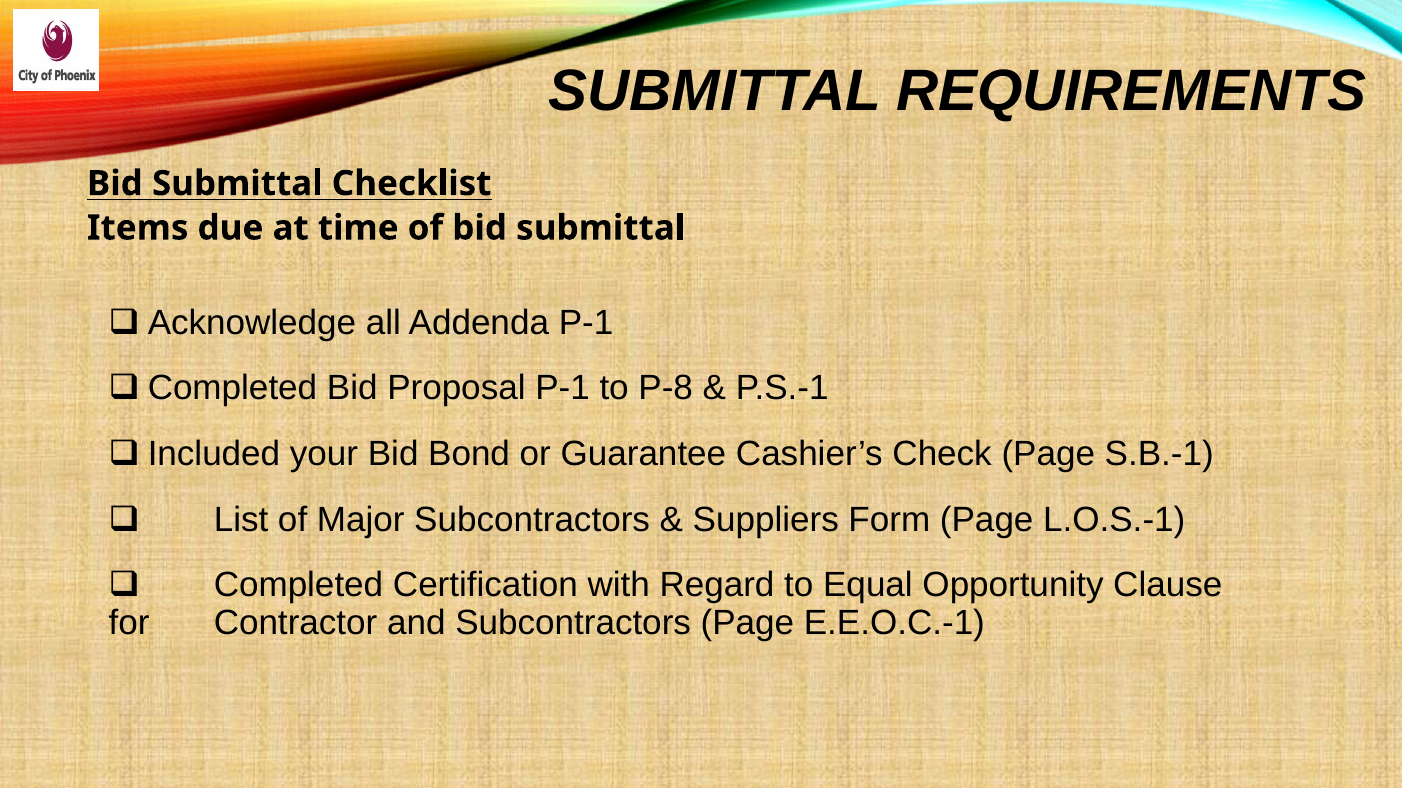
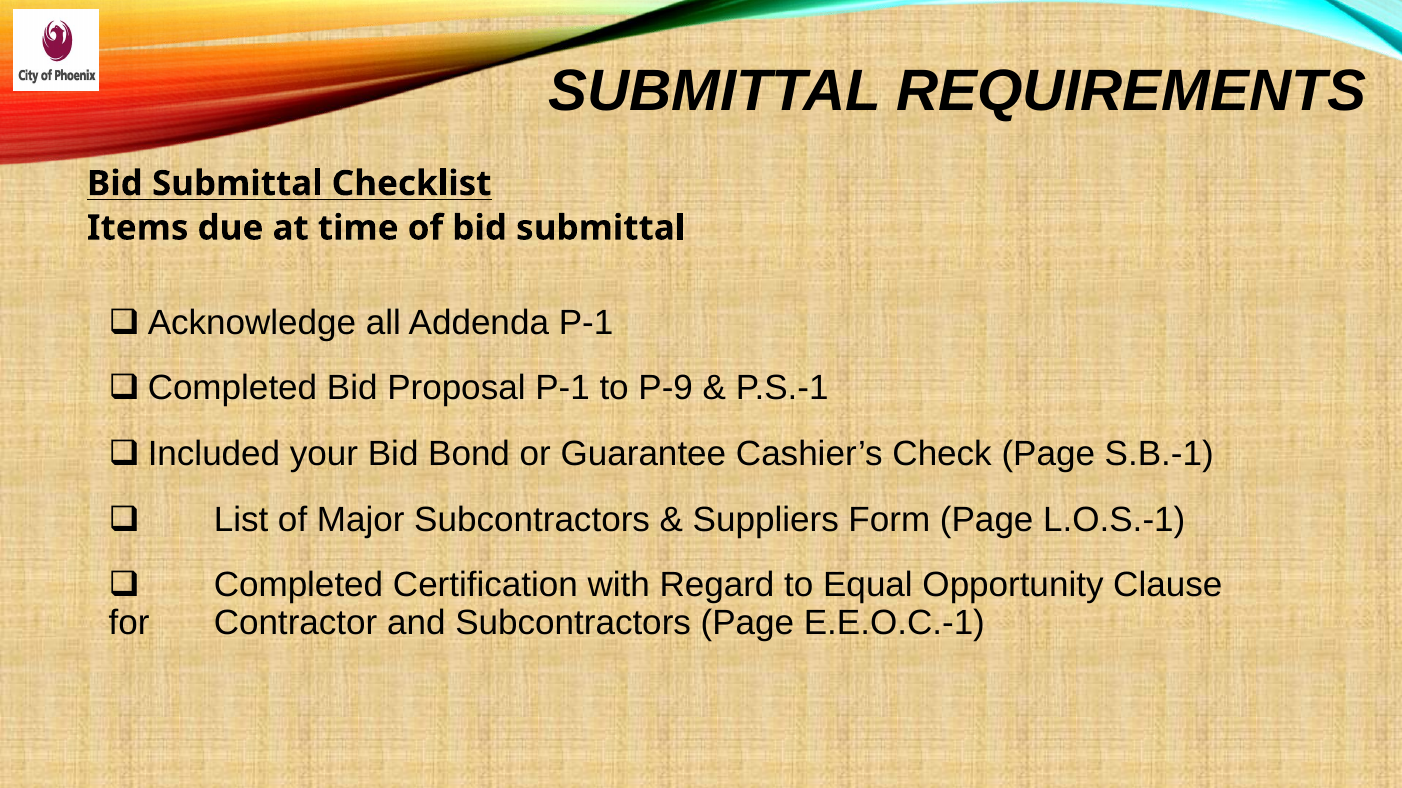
P-8: P-8 -> P-9 (666, 389)
